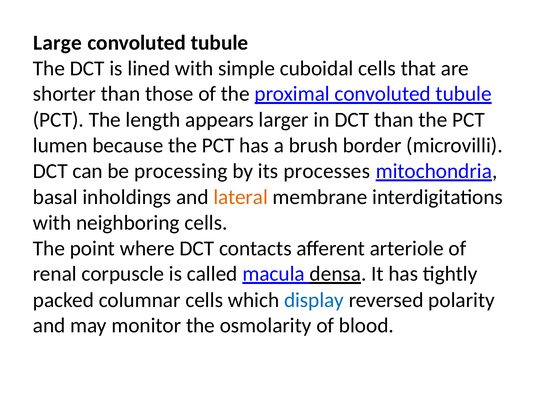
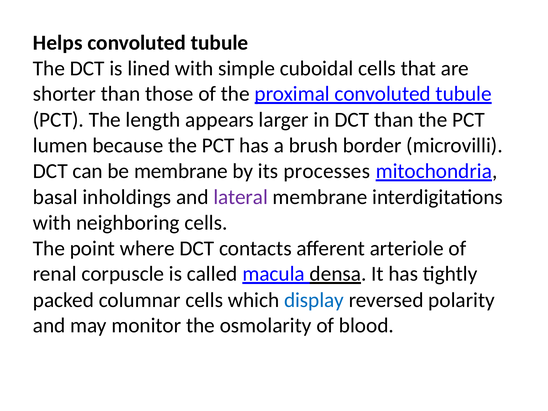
Large: Large -> Helps (58, 43)
be processing: processing -> membrane (181, 171)
lateral colour: orange -> purple (241, 197)
